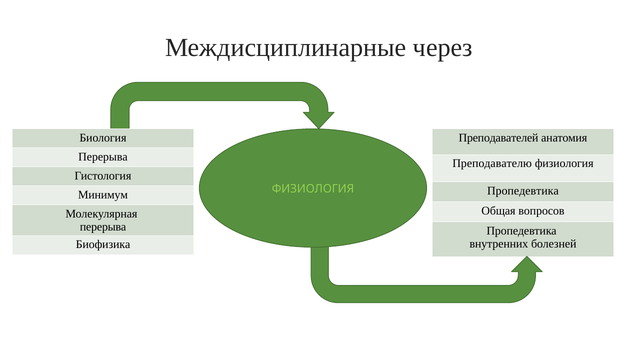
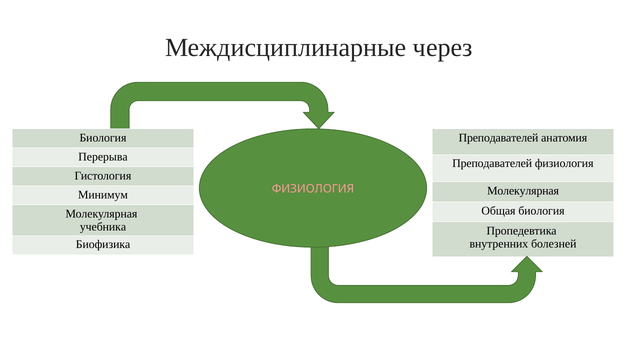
Преподавателю: Преподавателю -> Преподавателей (492, 164)
Пропедевтика: Пропедевтика -> Молекулярная (523, 191)
ФИЗИОЛОГИЯ colour: light green -> pink (313, 189)
Общая вопросов: вопросов -> биология (541, 211)
перерыва: перерыва -> учебника (103, 227)
